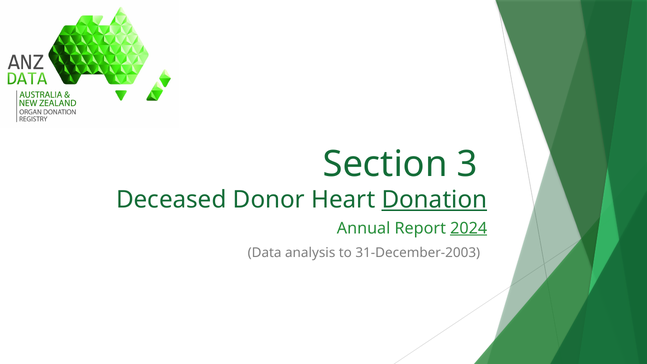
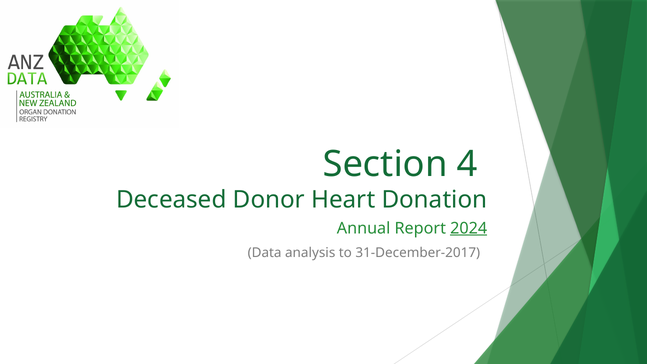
3: 3 -> 4 (467, 164)
Donation underline: present -> none (434, 200)
31-December-2003: 31-December-2003 -> 31-December-2017 (418, 253)
